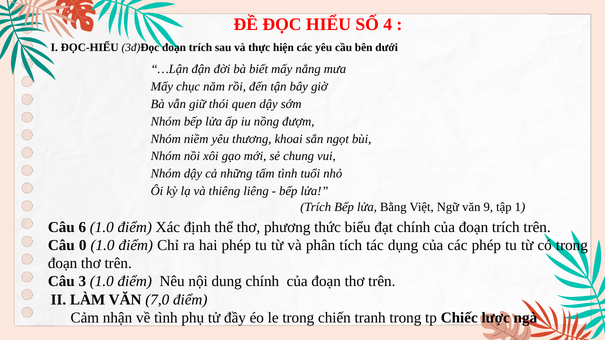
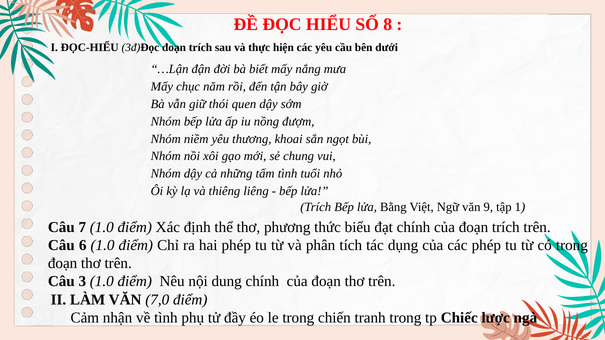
4: 4 -> 8 (388, 25)
6: 6 -> 7 (82, 227)
0: 0 -> 6 (83, 245)
